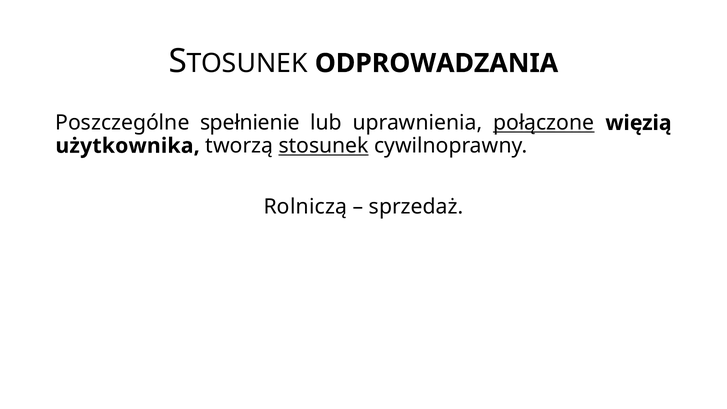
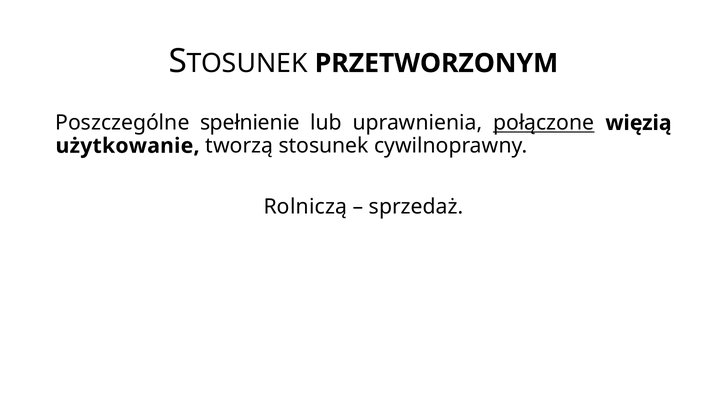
ODPROWADZANIA: ODPROWADZANIA -> PRZETWORZONYM (436, 63)
użytkownika: użytkownika -> użytkowanie (128, 146)
stosunek underline: present -> none (324, 146)
